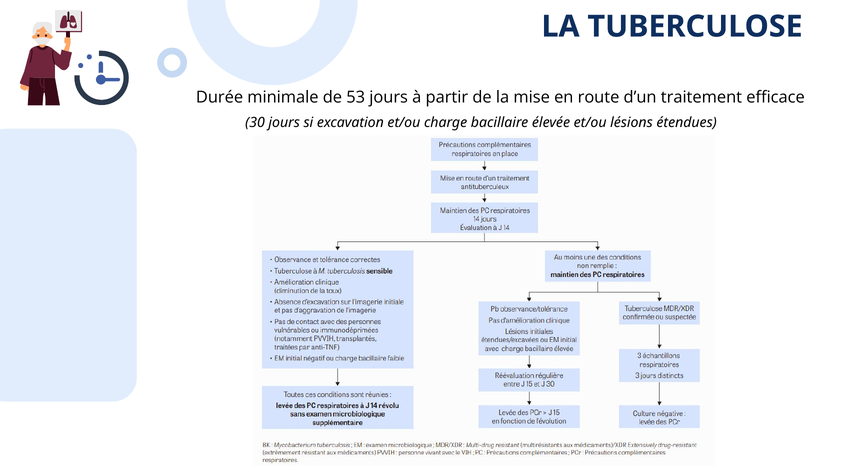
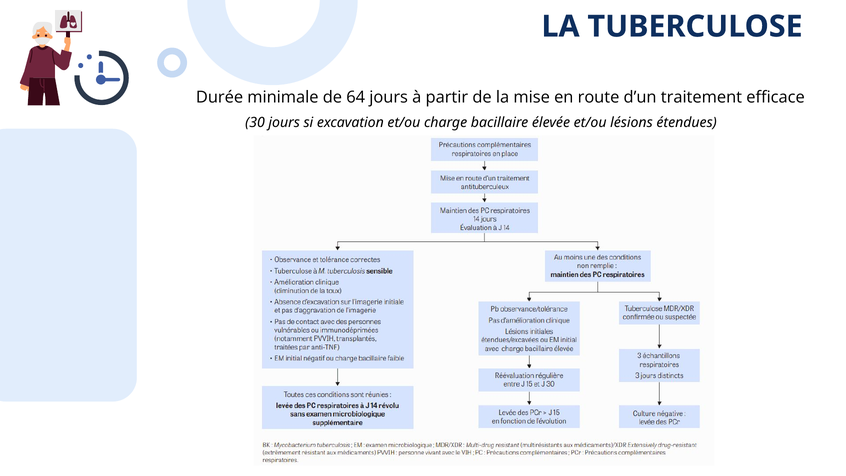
53: 53 -> 64 (356, 97)
